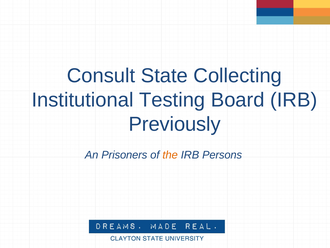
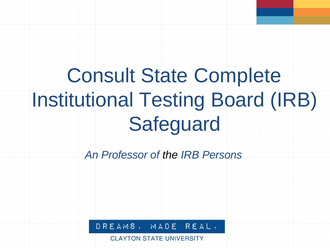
Collecting: Collecting -> Complete (238, 76)
Previously: Previously -> Safeguard (175, 124)
Prisoners: Prisoners -> Professor (124, 155)
the colour: orange -> black (170, 155)
